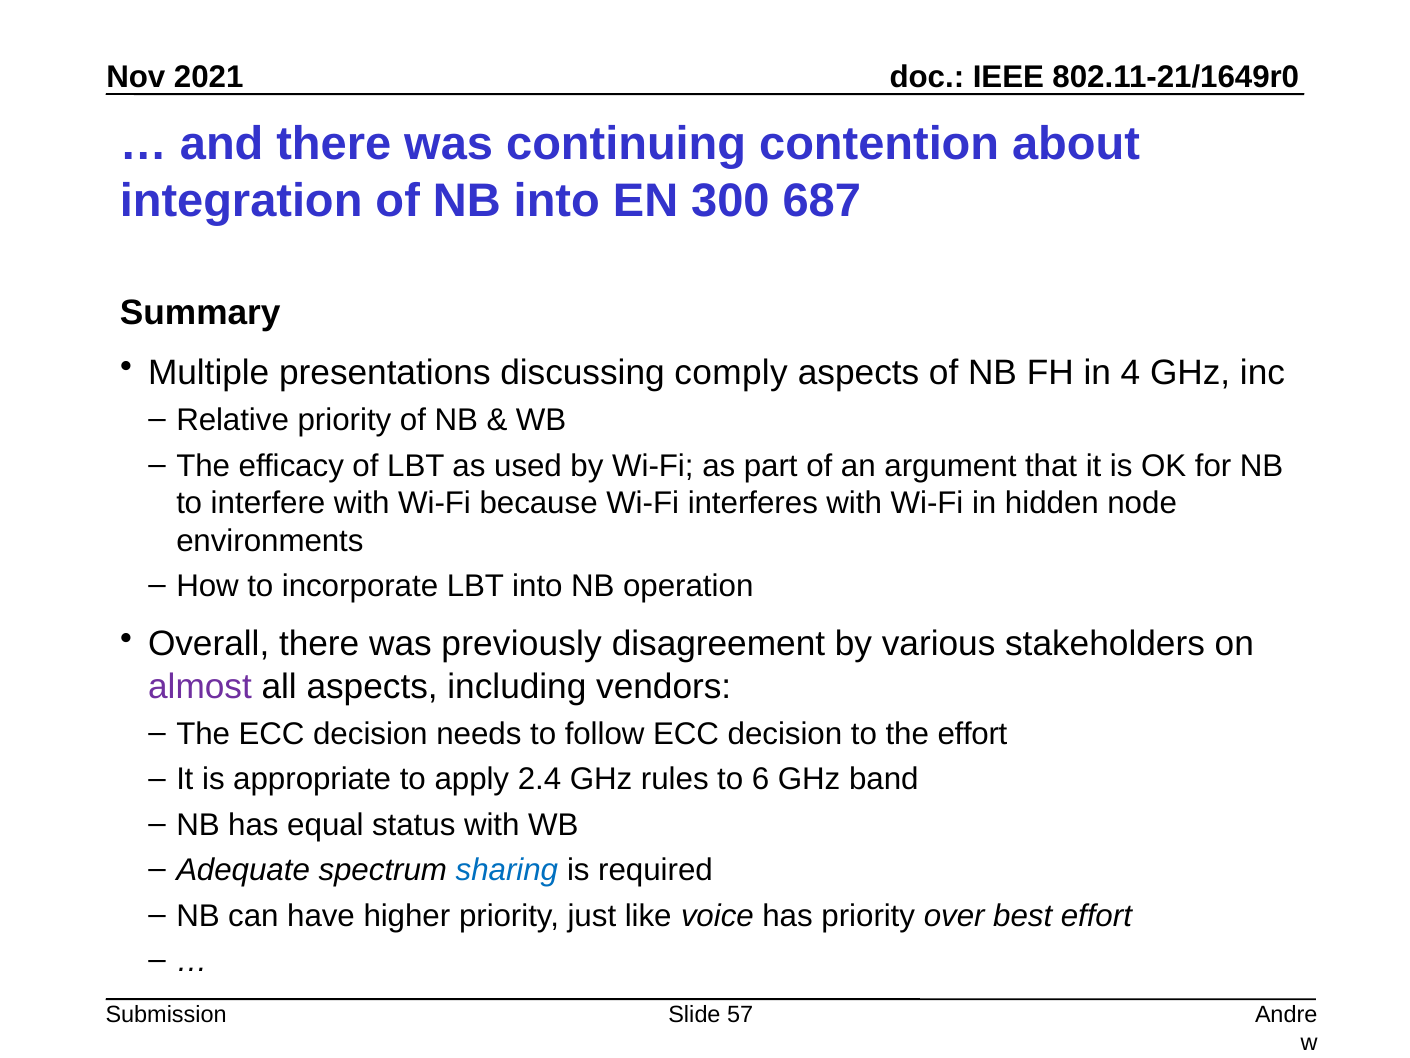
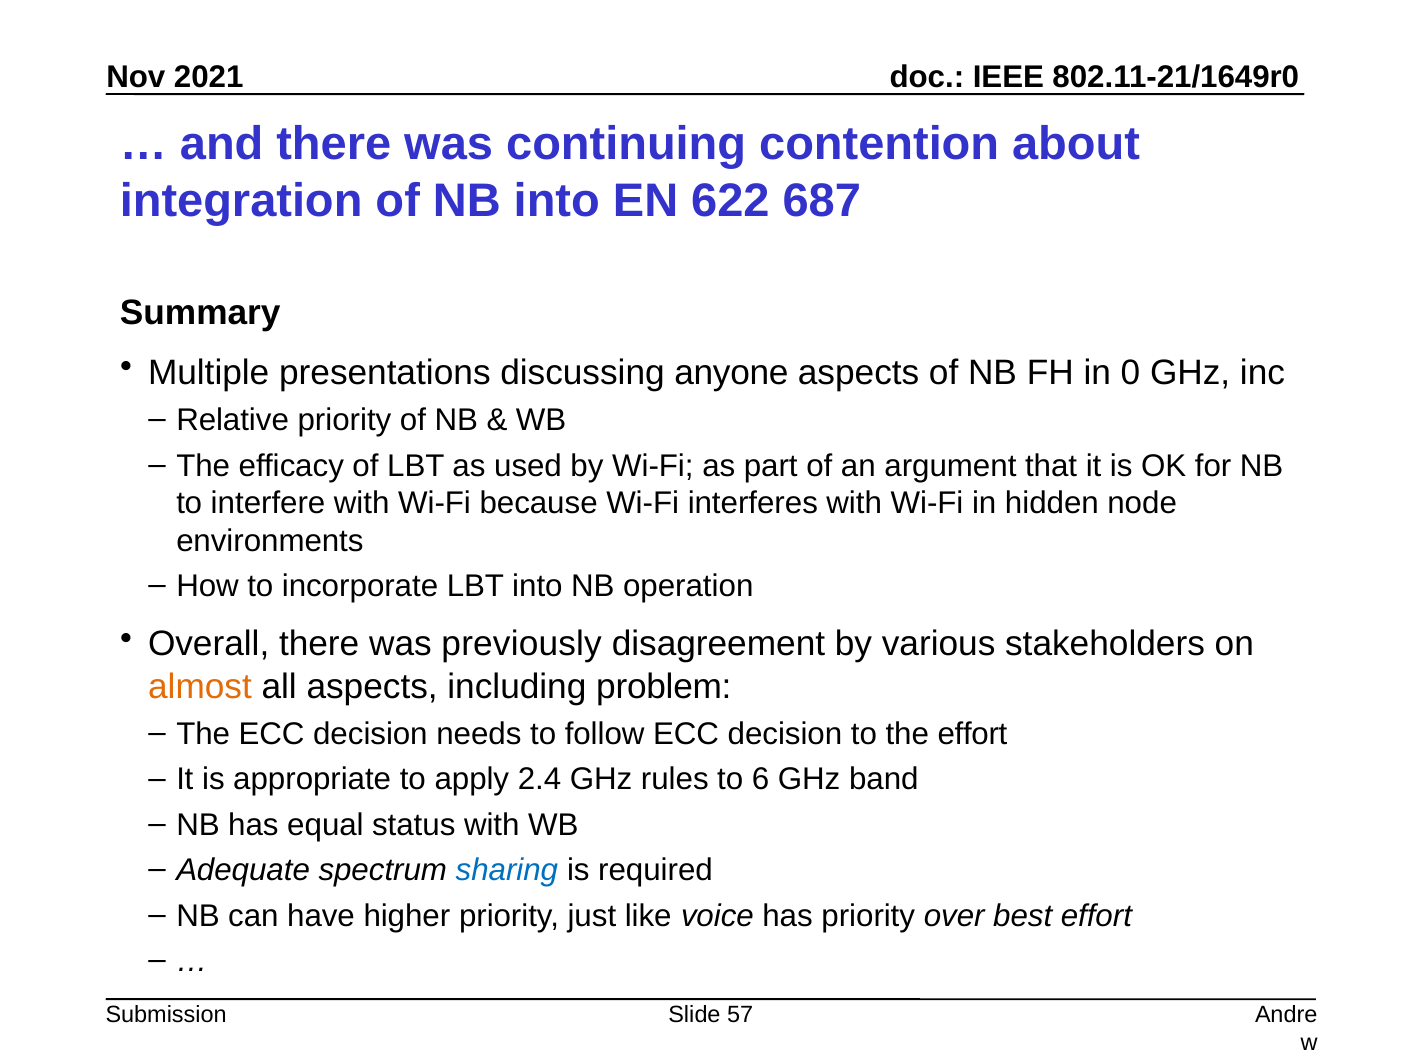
300: 300 -> 622 (730, 201)
comply: comply -> anyone (731, 373)
4: 4 -> 0 (1130, 373)
almost colour: purple -> orange (200, 686)
vendors: vendors -> problem (664, 686)
